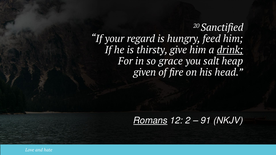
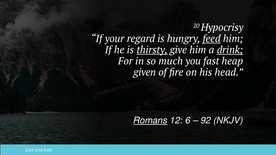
Sanctified: Sanctified -> Hypocrisy (222, 28)
feed underline: none -> present (212, 39)
thirsty underline: none -> present (152, 50)
grace: grace -> much (171, 61)
salt: salt -> fast (211, 61)
2: 2 -> 6 (188, 121)
91: 91 -> 92 (206, 121)
